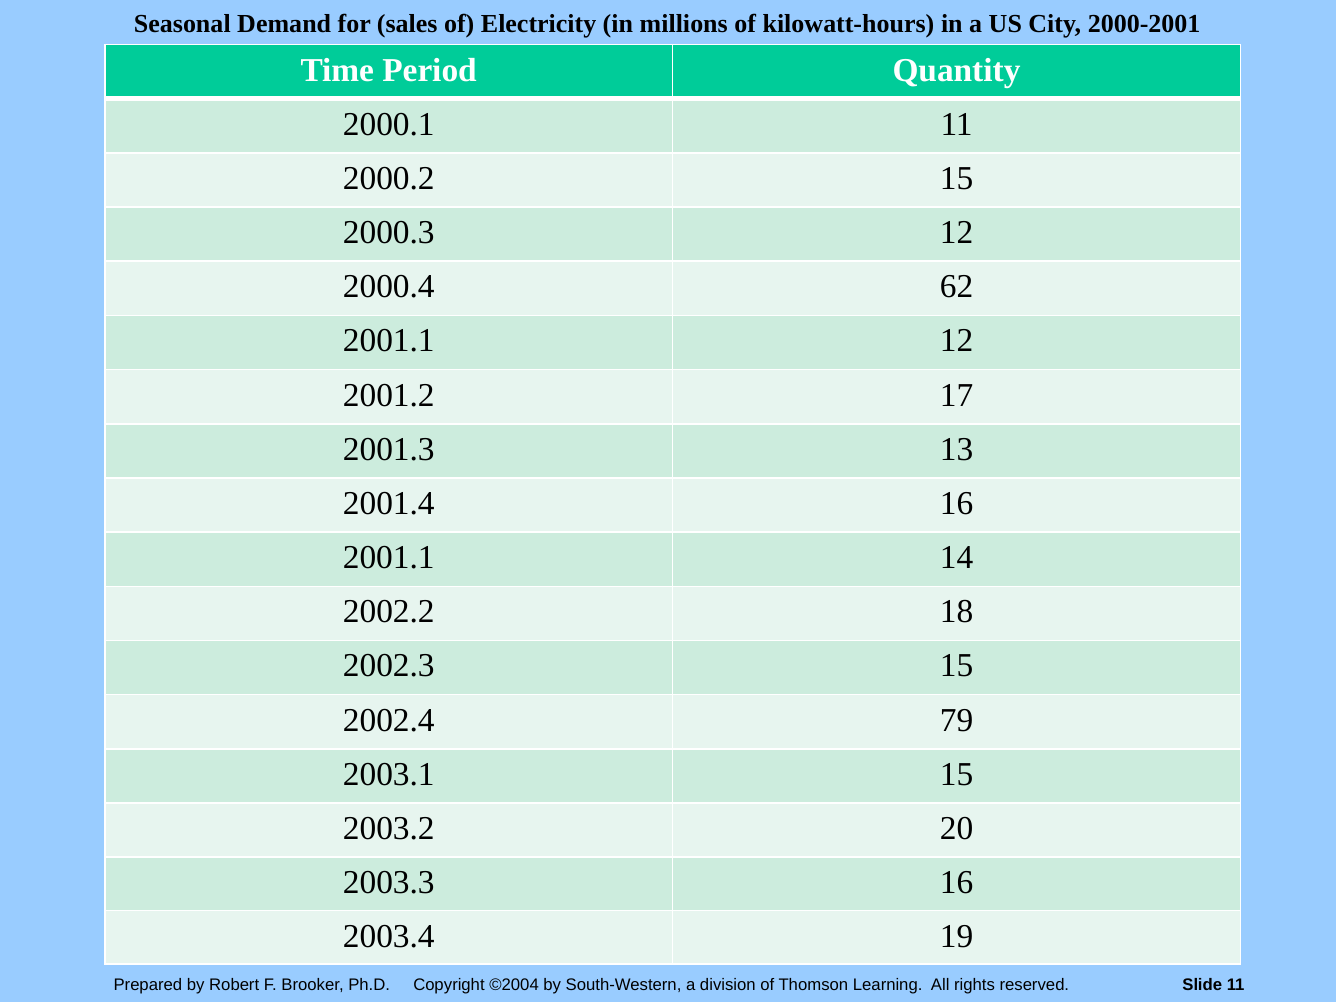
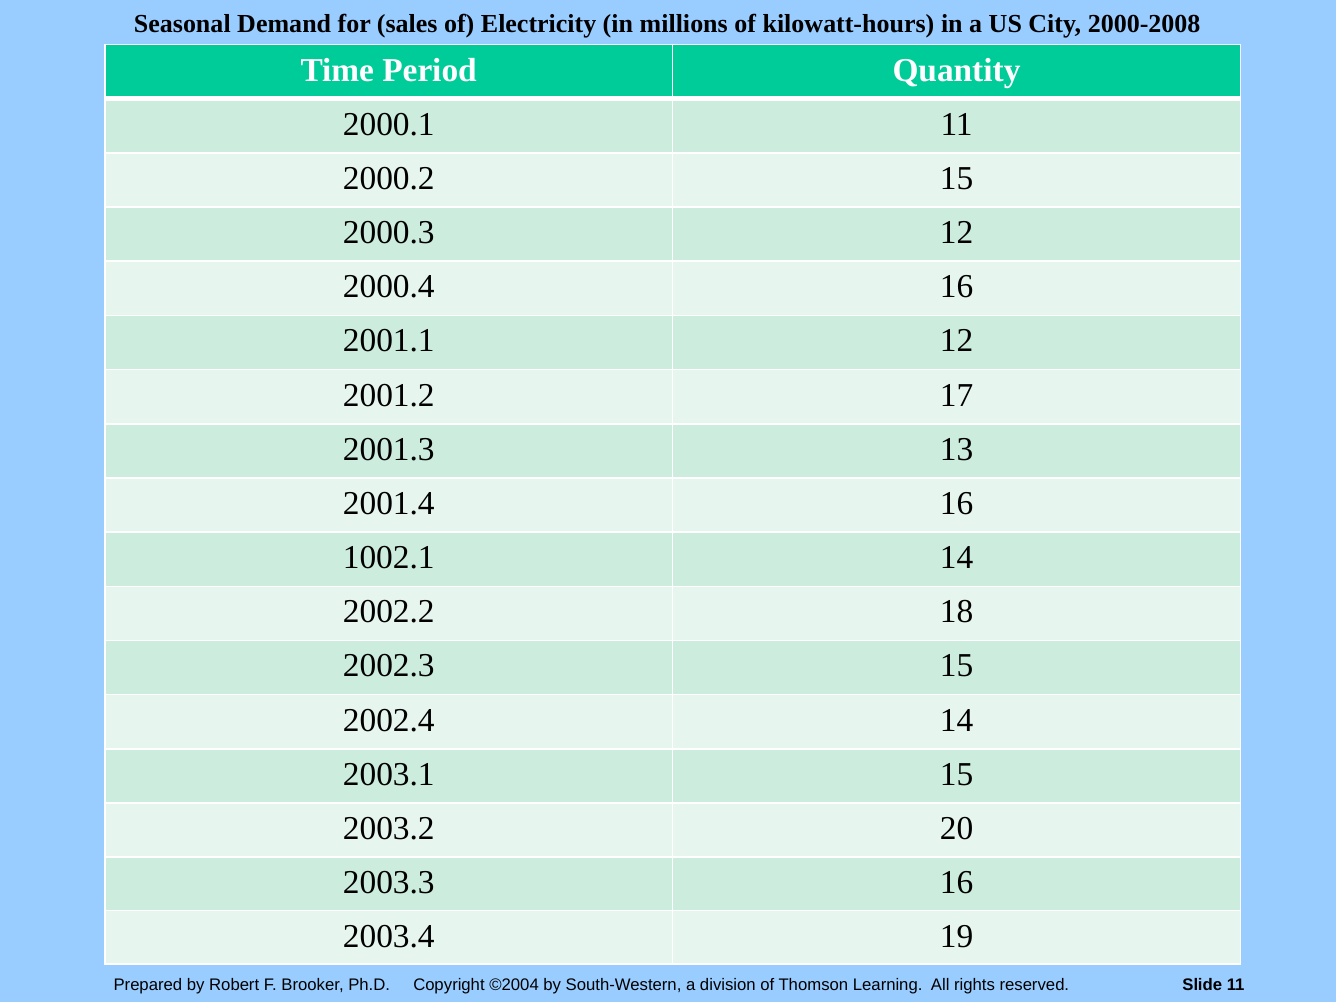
2000-2001: 2000-2001 -> 2000-2008 (1144, 24)
2000.4 62: 62 -> 16 (957, 287)
2001.1: 2001.1 -> 1002.1 (389, 558)
2002.4 79: 79 -> 14 (957, 720)
